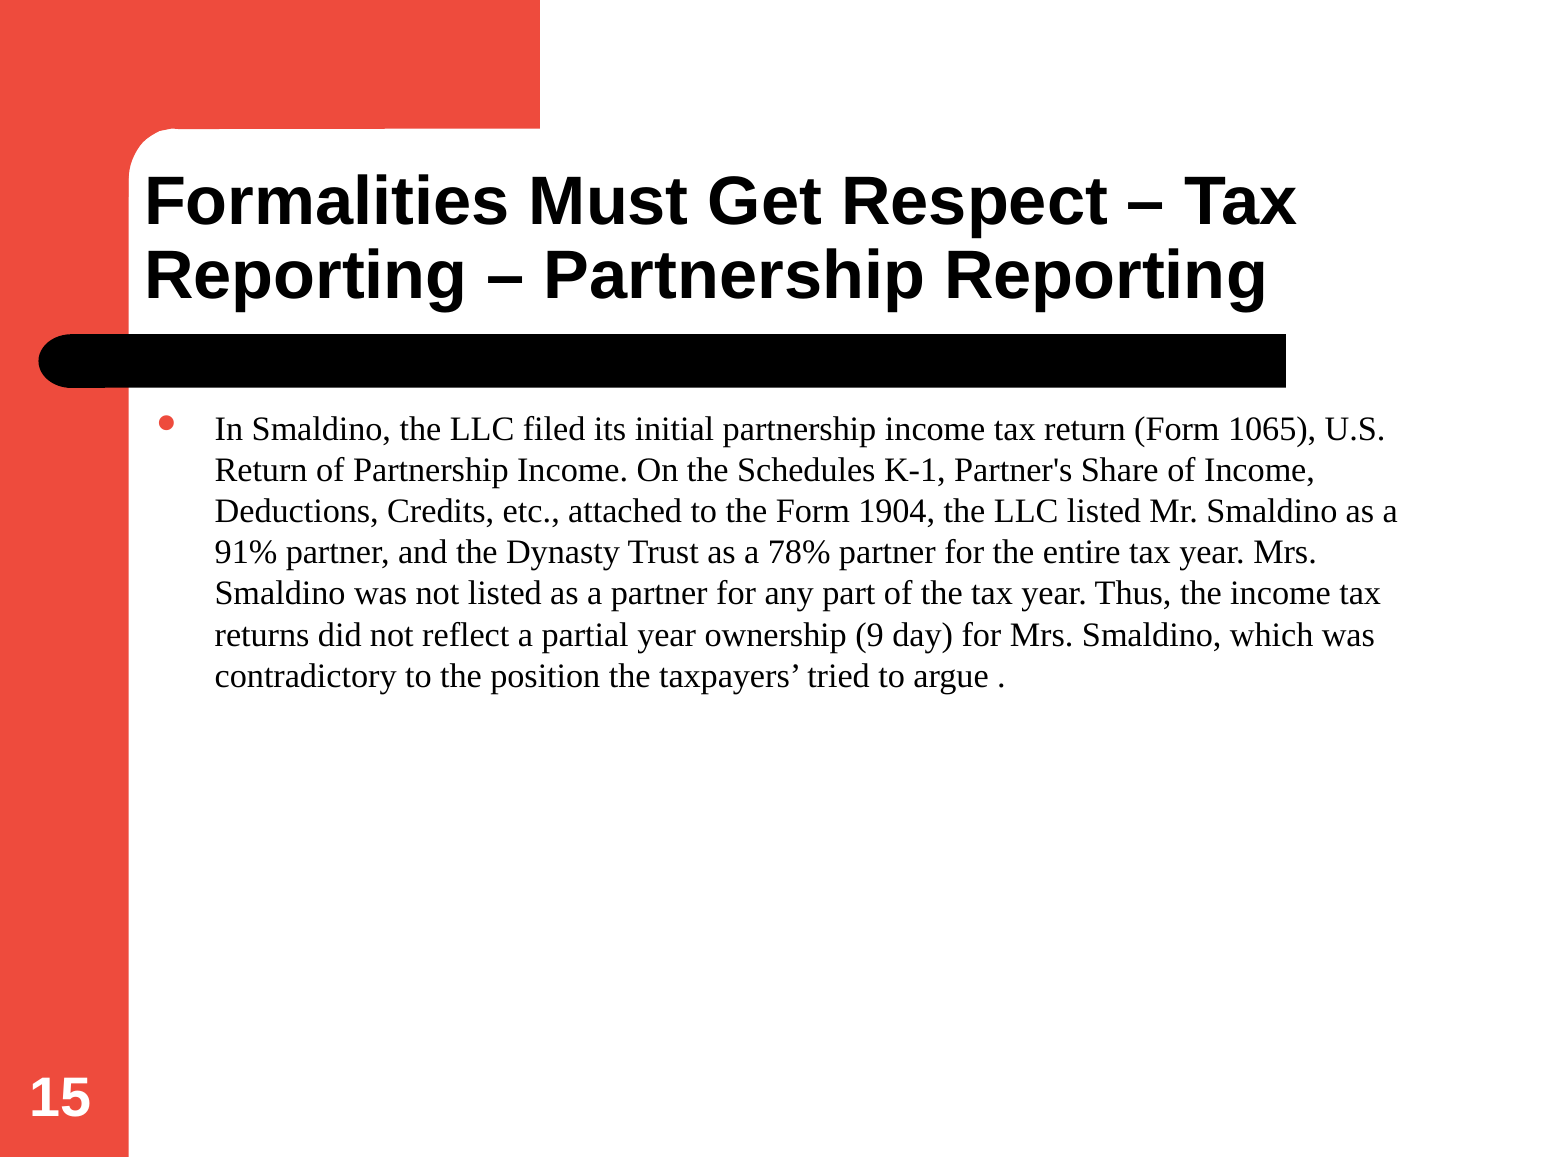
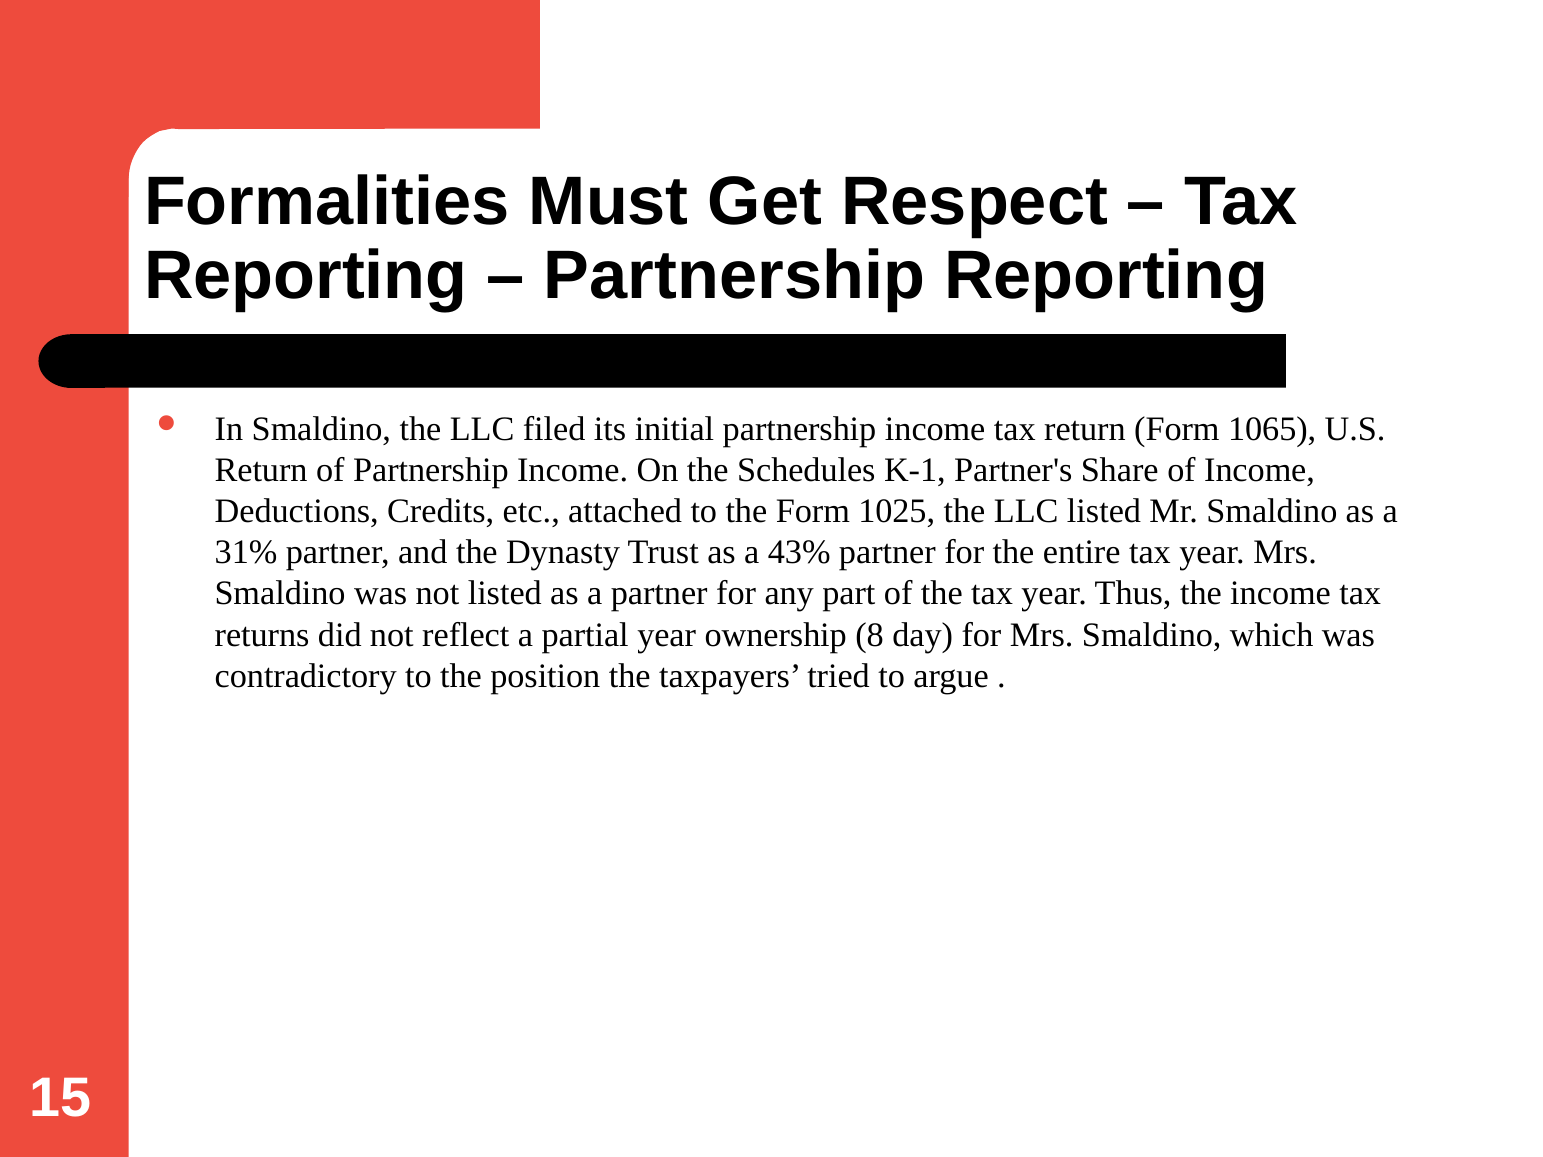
1904: 1904 -> 1025 (897, 512)
91%: 91% -> 31% (246, 553)
78%: 78% -> 43% (799, 553)
9: 9 -> 8 (870, 635)
